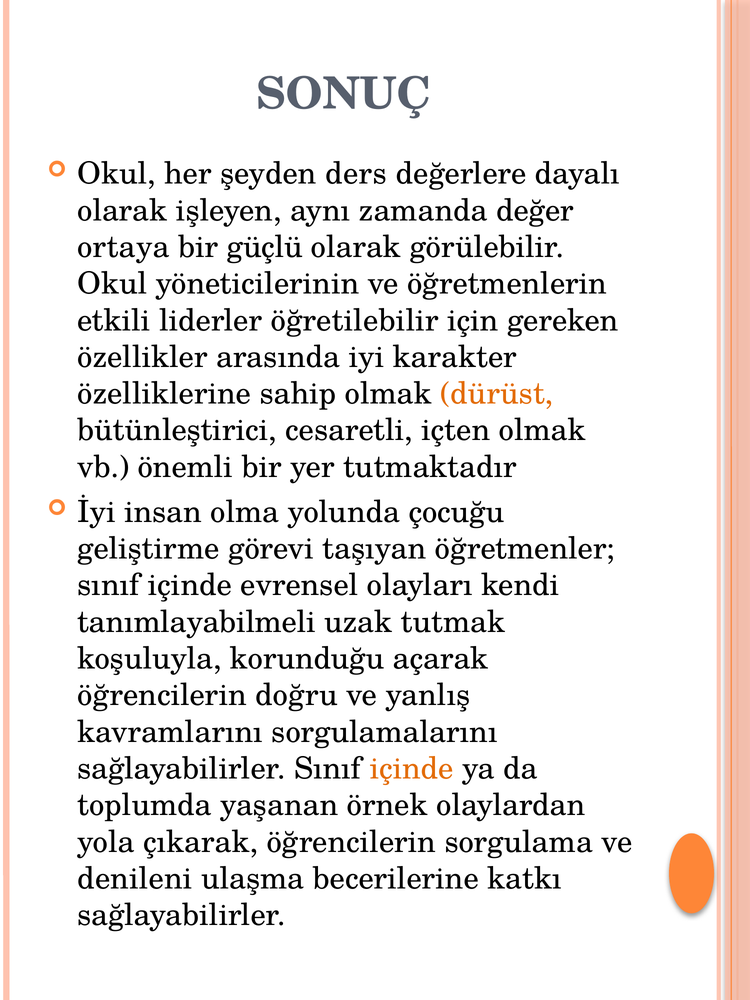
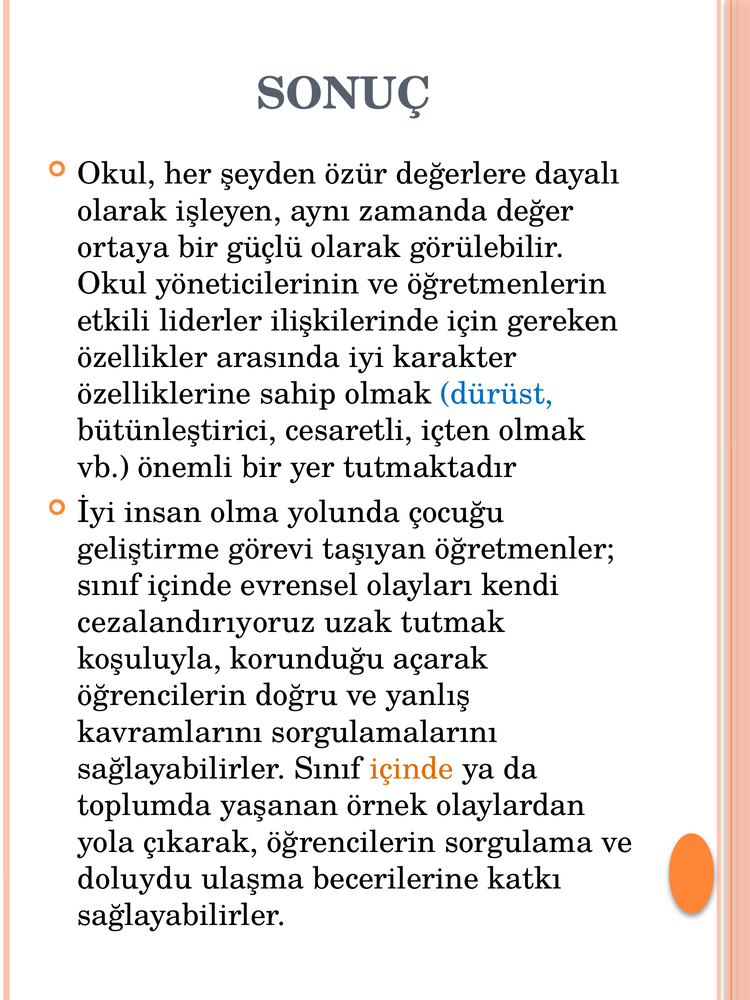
ders: ders -> özür (356, 174)
öğretilebilir: öğretilebilir -> ilişkilerinde (355, 320)
dürüst colour: orange -> blue (497, 394)
tanımlayabilmeli: tanımlayabilmeli -> cezalandırıyoruz (196, 622)
denileni: denileni -> doluydu (135, 879)
